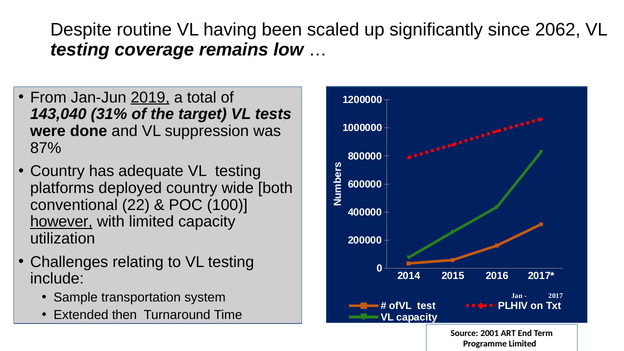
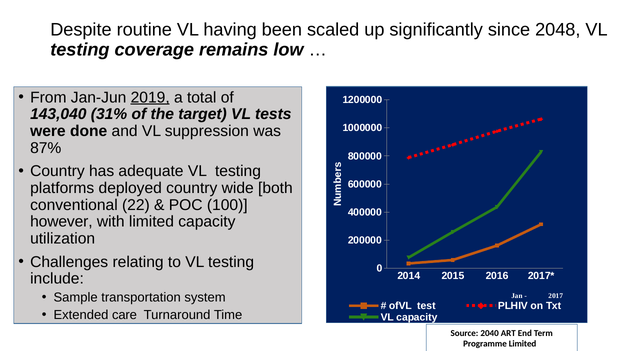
2062: 2062 -> 2048 (558, 30)
however underline: present -> none (61, 222)
then: then -> care (124, 315)
2001: 2001 -> 2040 (490, 333)
